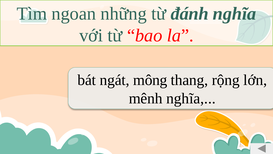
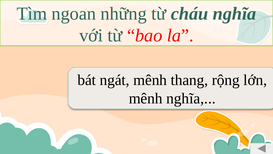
đánh: đánh -> cháu (190, 14)
ngát mông: mông -> mênh (150, 80)
